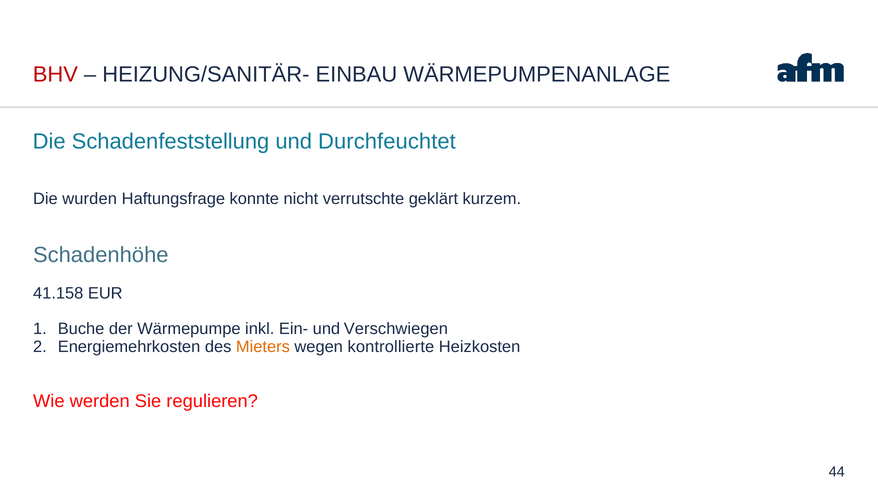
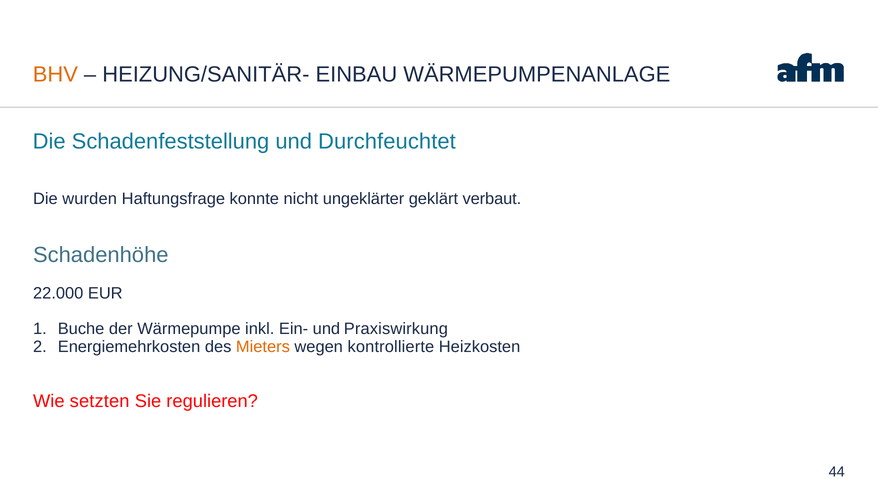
BHV colour: red -> orange (55, 74)
verrutschte: verrutschte -> ungeklärter (364, 199)
kurzem: kurzem -> verbaut (492, 199)
41.158: 41.158 -> 22.000 (58, 293)
Verschwiegen: Verschwiegen -> Praxiswirkung (396, 329)
werden: werden -> setzten (100, 401)
